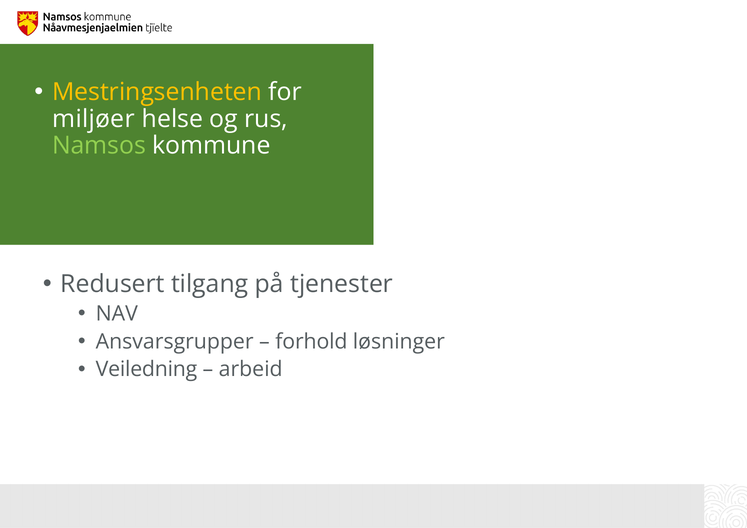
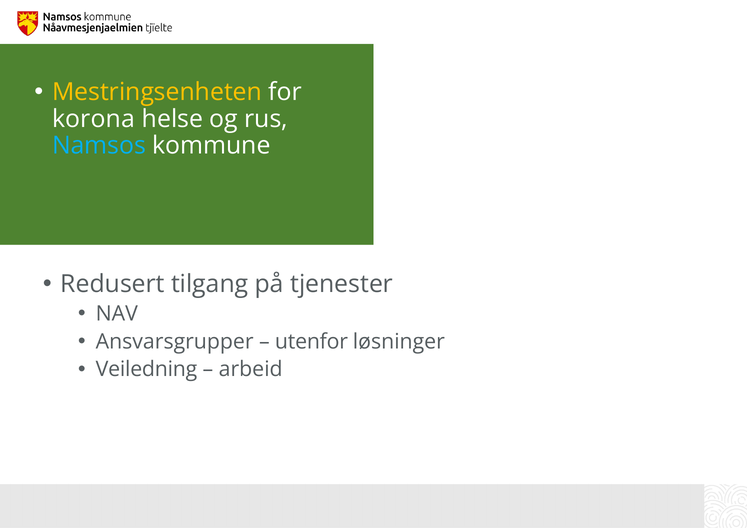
miljøer: miljøer -> korona (94, 119)
Namsos colour: light green -> light blue (99, 146)
forhold: forhold -> utenfor (311, 342)
